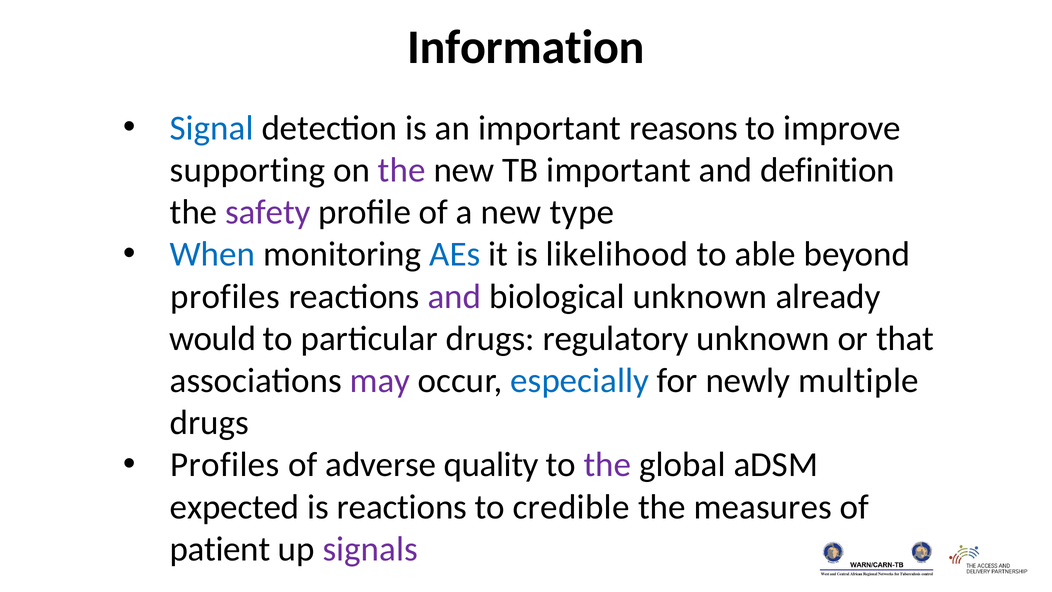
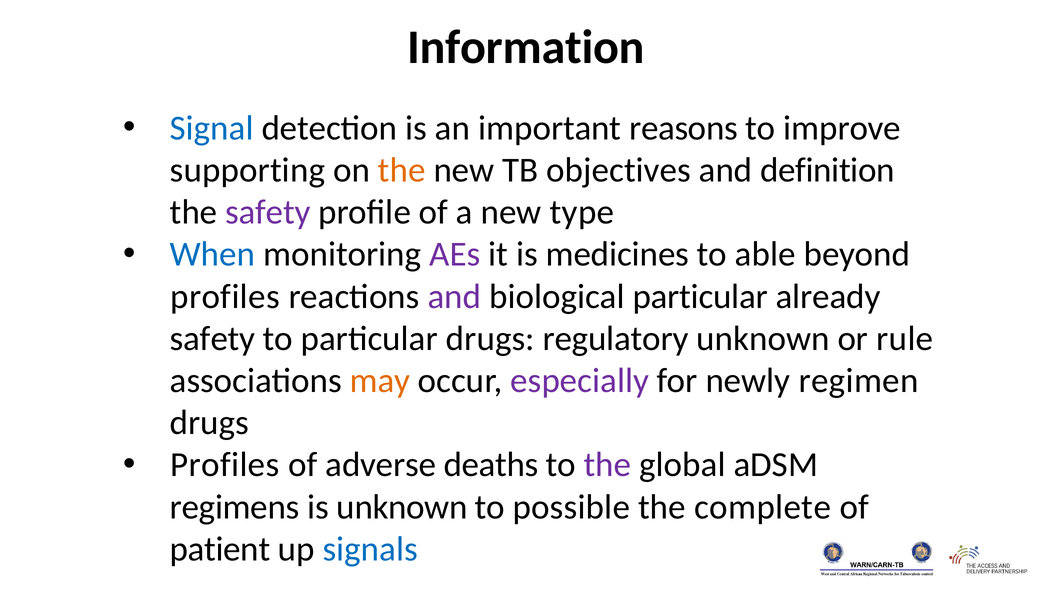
the colour: purple -> orange (402, 170)
TB important: important -> objectives (619, 170)
AEs colour: blue -> purple (455, 254)
likelihood: likelihood -> medicines (617, 254)
biological unknown: unknown -> particular (700, 296)
would: would -> safety (212, 338)
that: that -> rule (905, 338)
may colour: purple -> orange (380, 381)
especially colour: blue -> purple (580, 381)
multiple: multiple -> regimen (859, 381)
quality: quality -> deaths (491, 465)
expected: expected -> regimens (235, 507)
is reactions: reactions -> unknown (402, 507)
credible: credible -> possible (571, 507)
measures: measures -> complete (763, 507)
signals colour: purple -> blue (370, 549)
